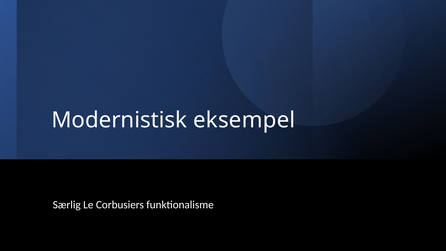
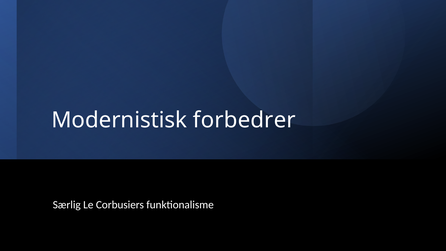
eksempel: eksempel -> forbedrer (244, 120)
